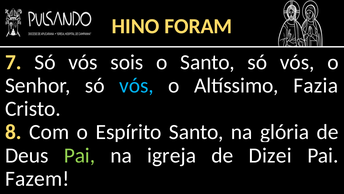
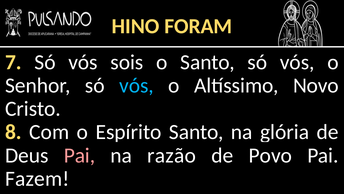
Fazia: Fazia -> Novo (316, 85)
Pai colour: light green -> pink (79, 155)
igreja: igreja -> razão (171, 155)
Dizei: Dizei -> Povo (270, 155)
